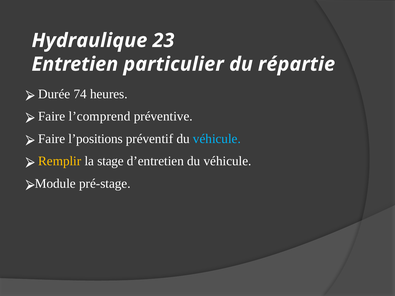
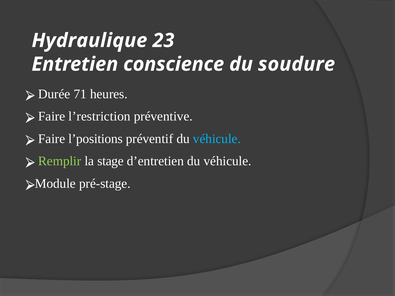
particulier: particulier -> conscience (174, 64)
répartie: répartie -> soudure (297, 64)
74: 74 -> 71 (80, 94)
l’comprend: l’comprend -> l’restriction (99, 116)
Remplir colour: yellow -> light green (60, 161)
